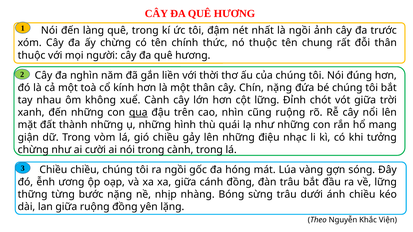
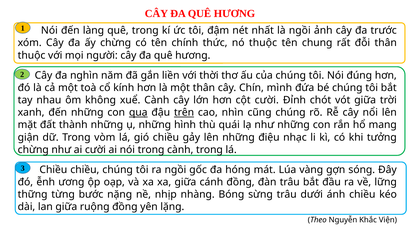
Chín nặng: nặng -> mình (279, 88)
cột lững: lững -> cười (267, 100)
trên underline: none -> present (184, 113)
cũng ruộng: ruộng -> chúng (291, 113)
